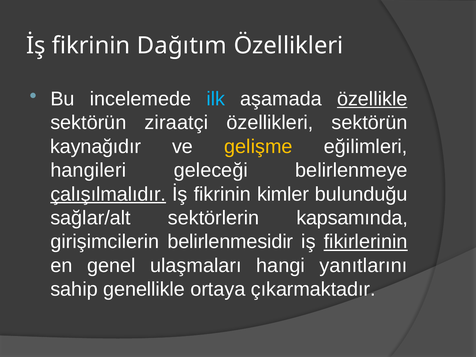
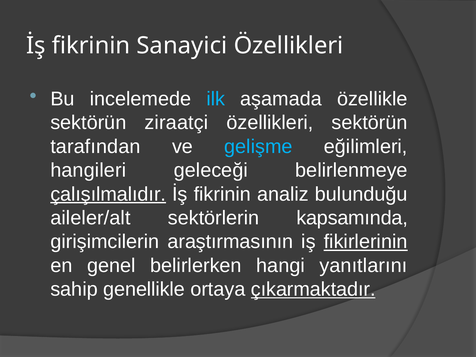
Dağıtım: Dağıtım -> Sanayici (182, 46)
özellikle underline: present -> none (372, 99)
kaynağıdır: kaynağıdır -> tarafından (95, 147)
gelişme colour: yellow -> light blue (258, 147)
kimler: kimler -> analiz (283, 194)
sağlar/alt: sağlar/alt -> aileler/alt (91, 218)
belirlenmesidir: belirlenmesidir -> araştırmasının (230, 242)
ulaşmaları: ulaşmaları -> belirlerken (196, 266)
çıkarmaktadır underline: none -> present (313, 289)
